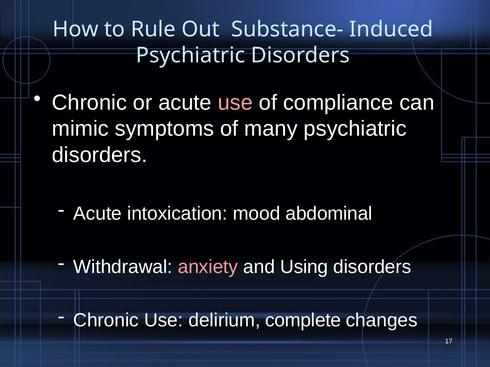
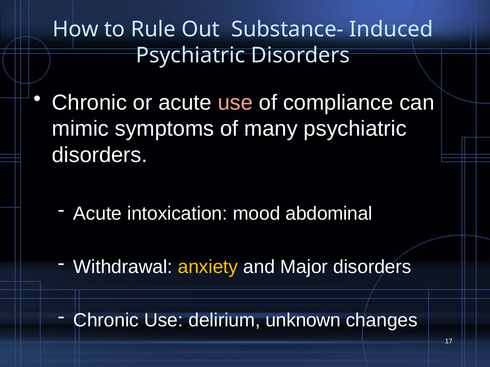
anxiety colour: pink -> yellow (208, 267)
Using: Using -> Major (304, 267)
complete: complete -> unknown (303, 321)
